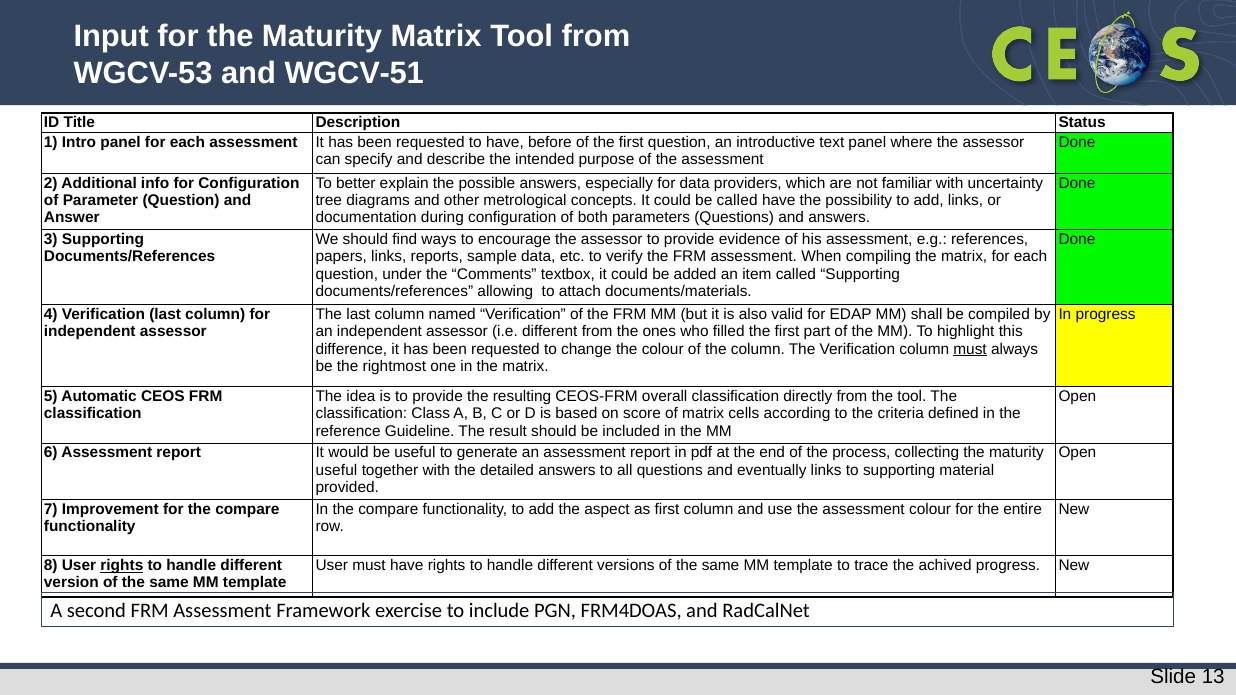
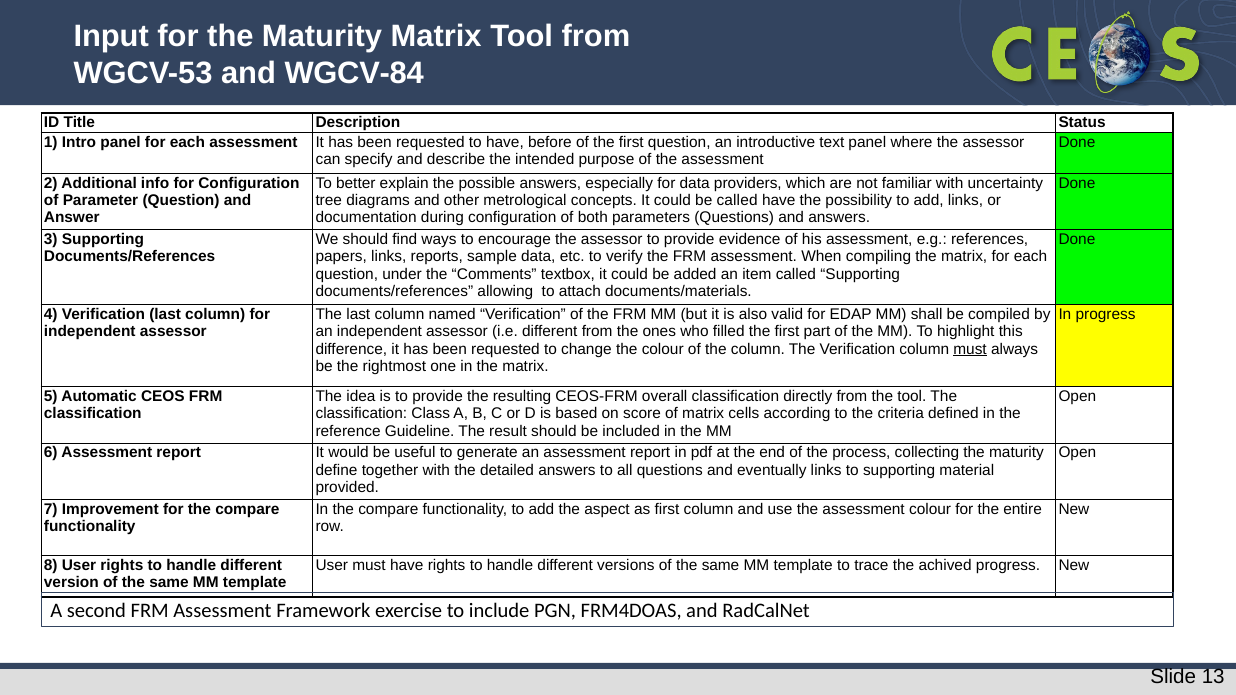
WGCV-51: WGCV-51 -> WGCV-84 (354, 74)
useful: useful -> define (337, 470)
rights underline: present -> none (122, 566)
